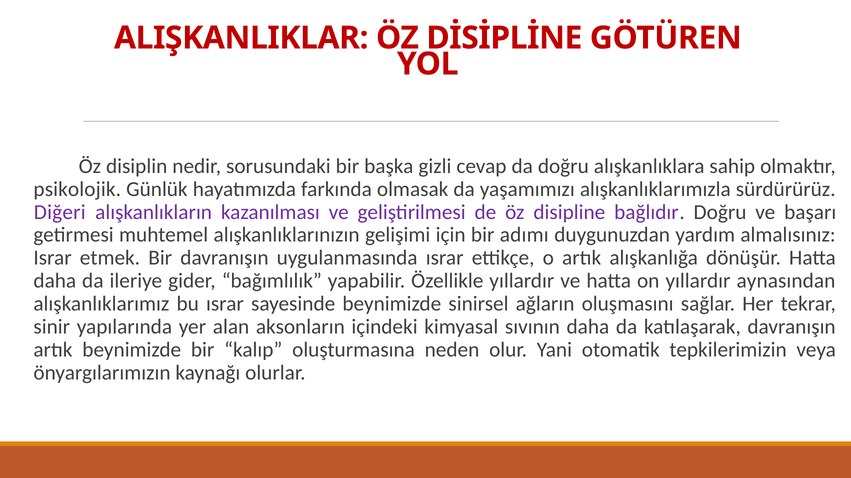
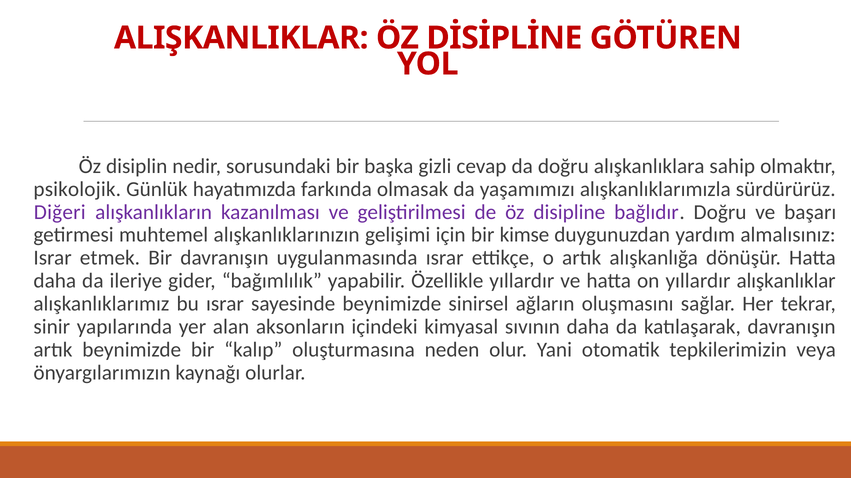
adımı: adımı -> kimse (524, 235)
aynasından: aynasından -> alışkanlıklar (786, 281)
